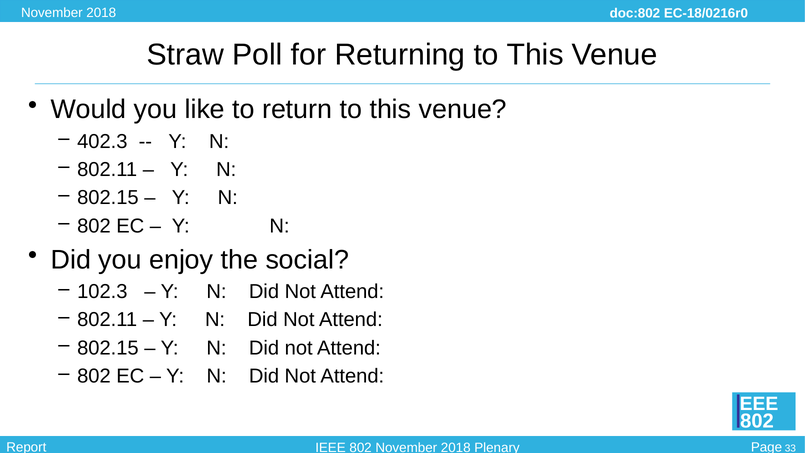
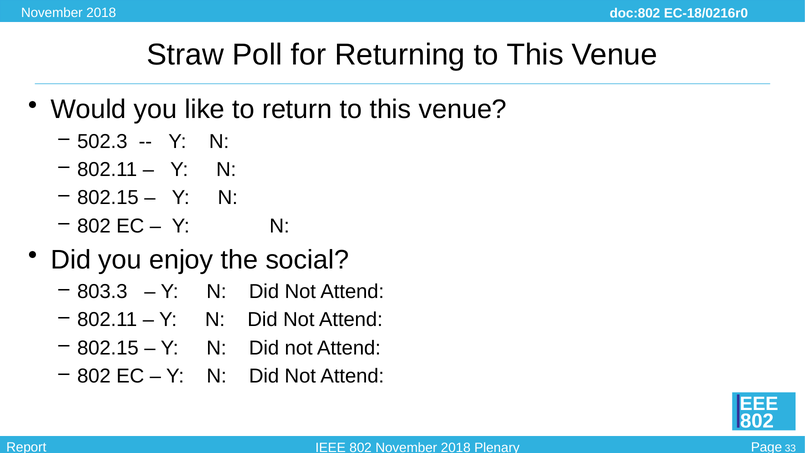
402.3: 402.3 -> 502.3 (102, 141)
102.3: 102.3 -> 803.3 (102, 292)
